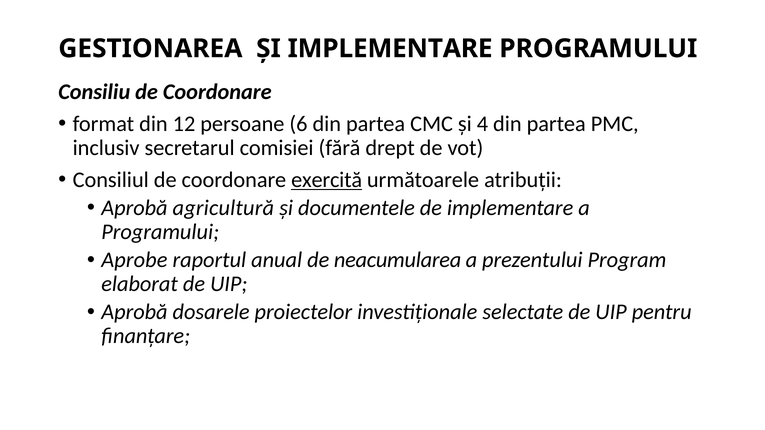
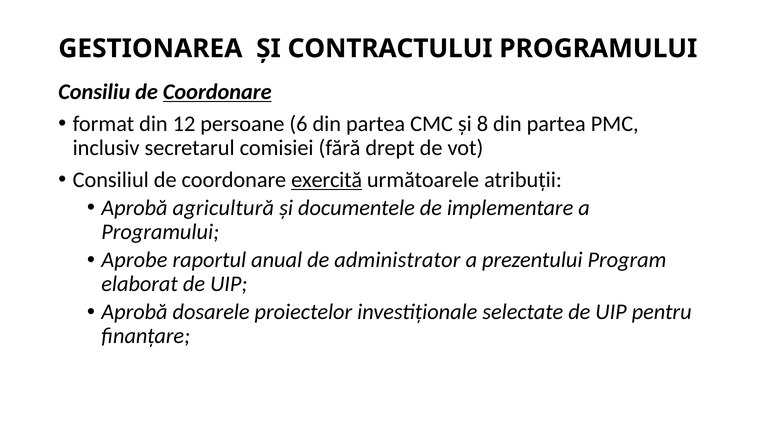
ȘI IMPLEMENTARE: IMPLEMENTARE -> CONTRACTULUI (390, 49)
Coordonare underline: none -> present (217, 92)
4: 4 -> 8 (482, 124)
neacumularea: neacumularea -> administrator (397, 260)
